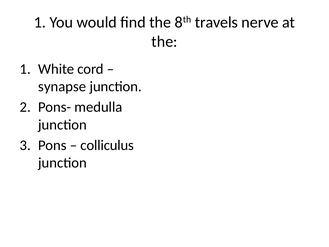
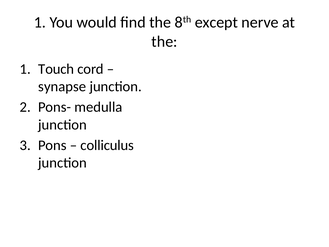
travels: travels -> except (216, 22)
White: White -> Touch (56, 69)
